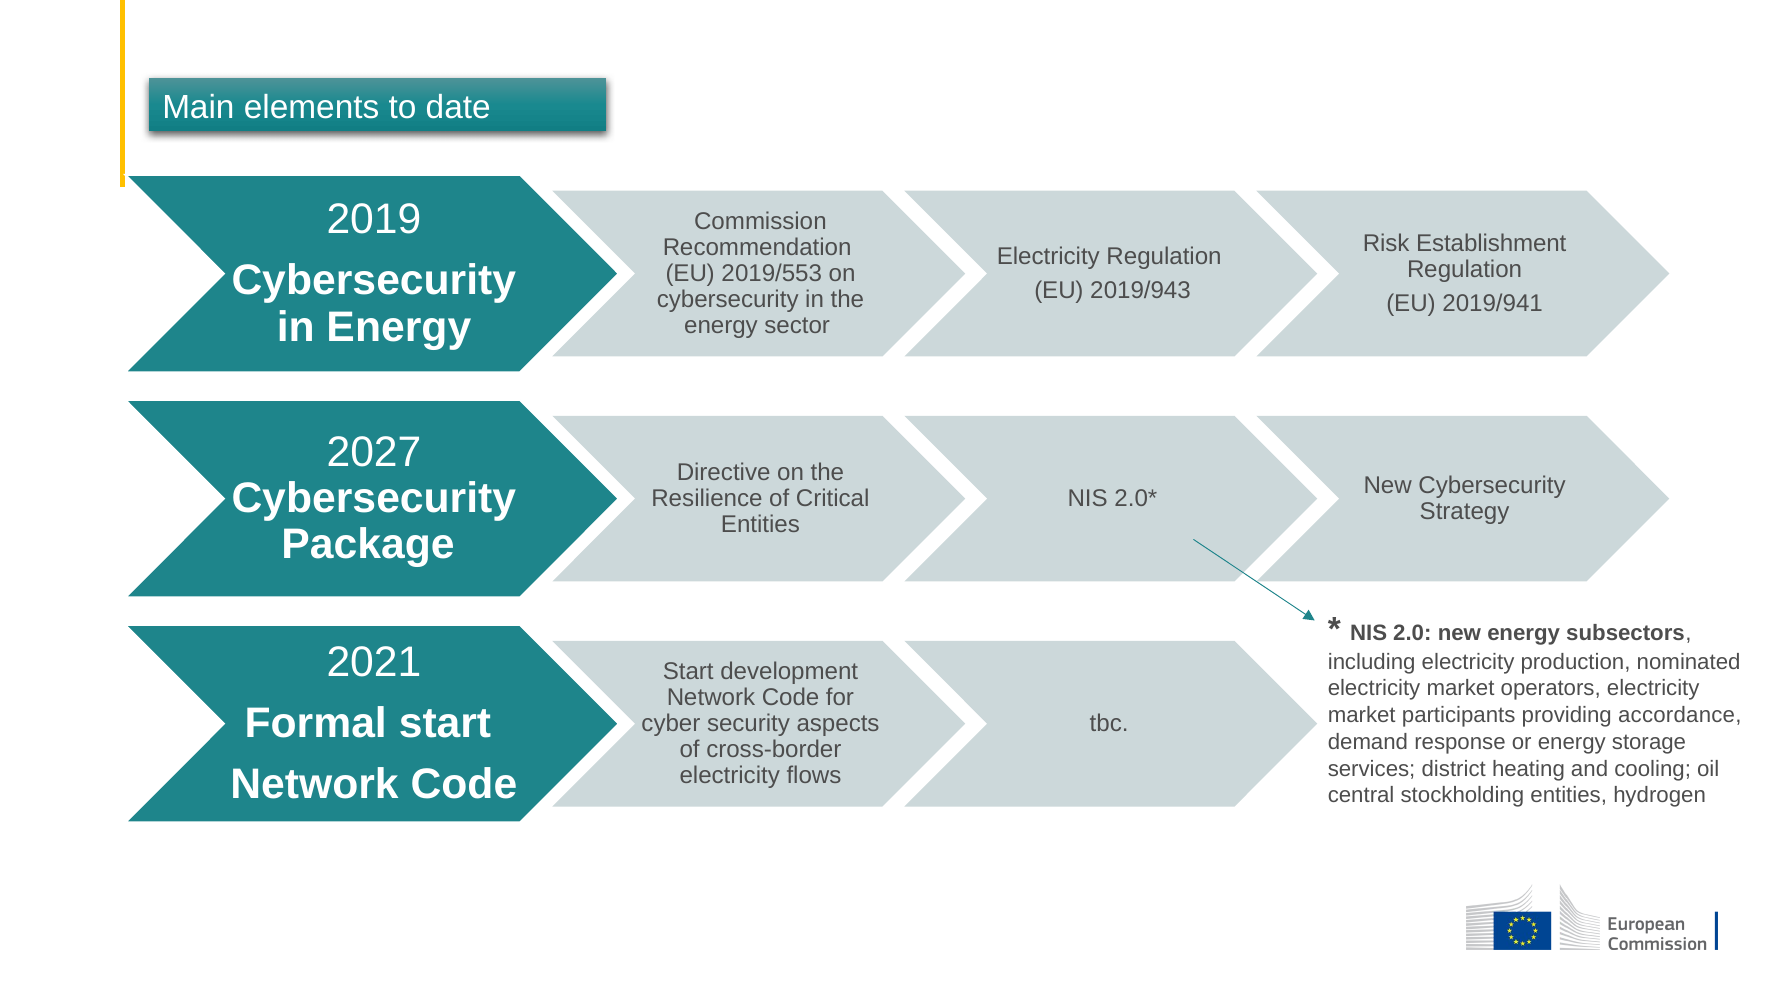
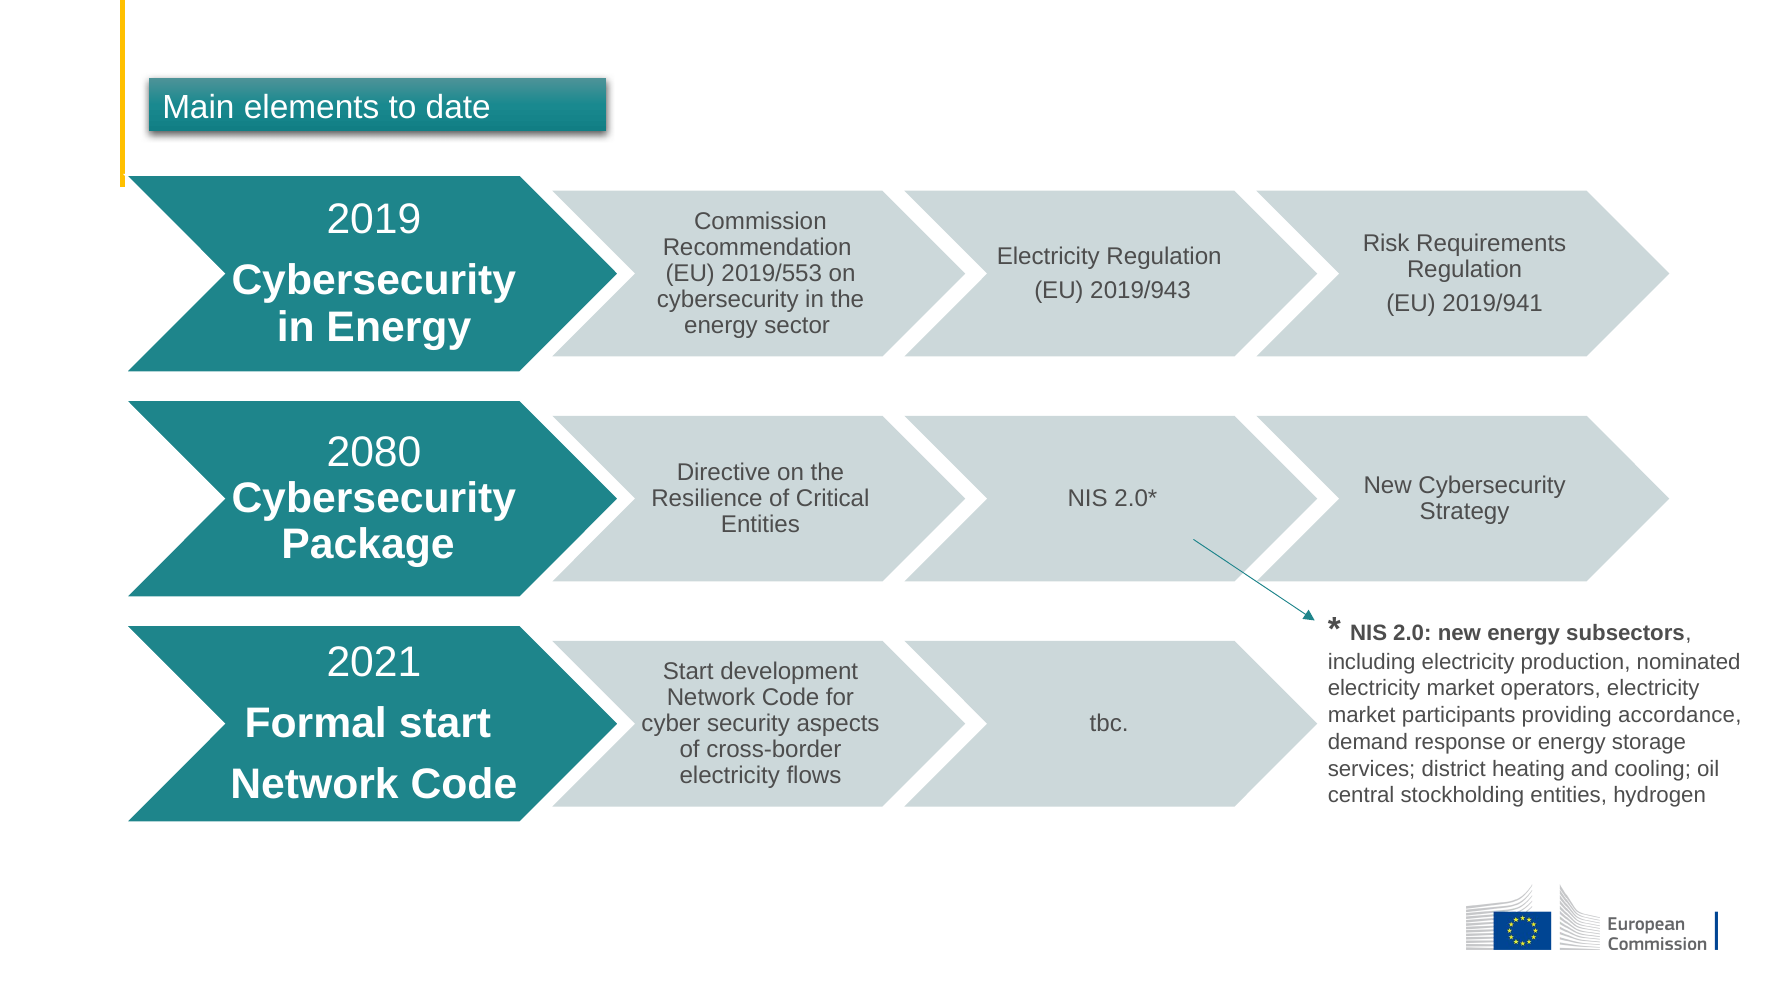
Establishment: Establishment -> Requirements (1491, 243)
2027: 2027 -> 2080 (374, 452)
